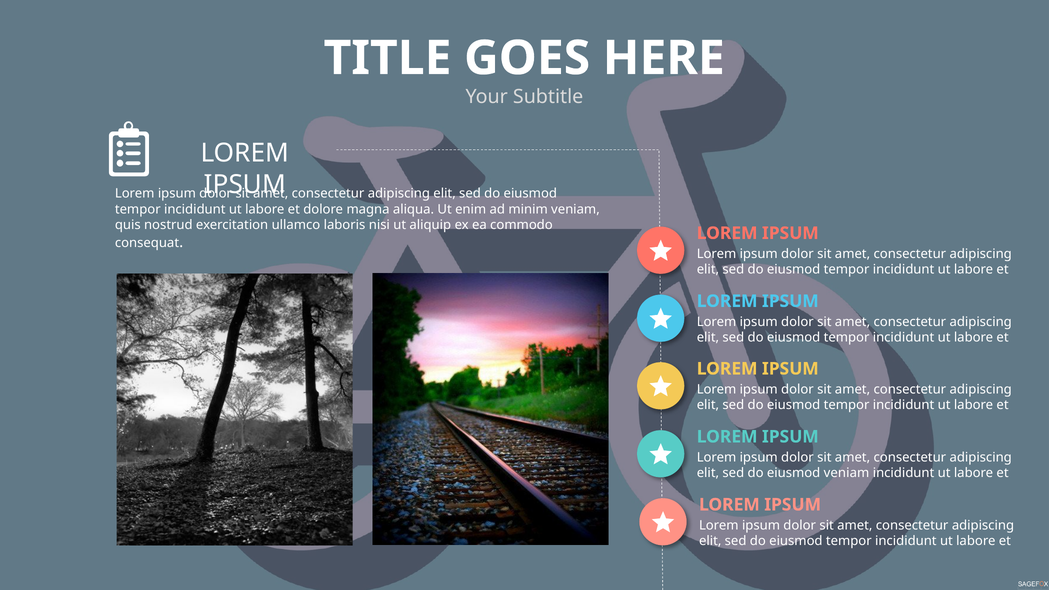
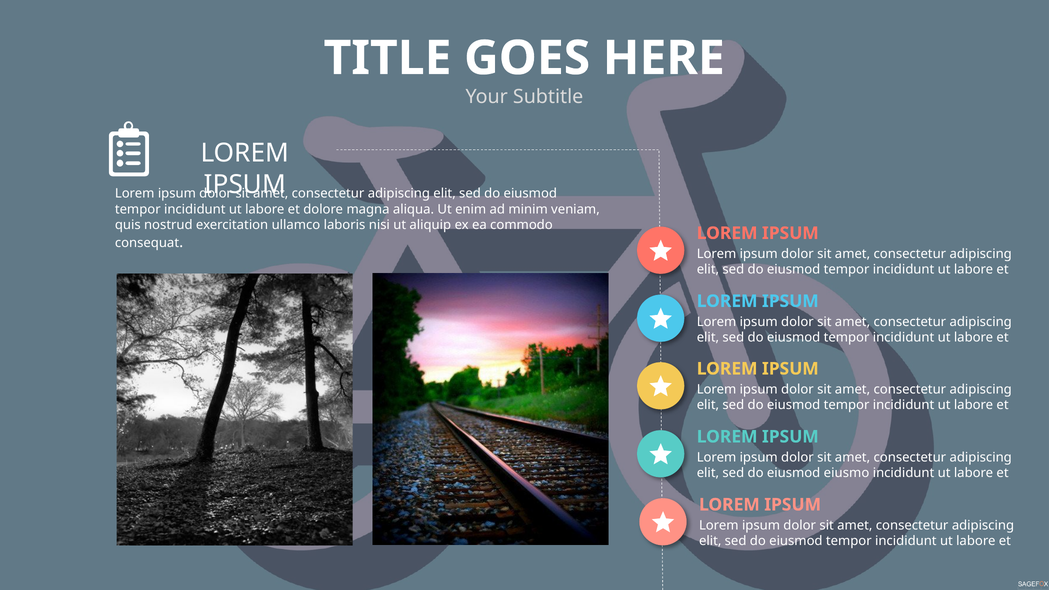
eiusmod veniam: veniam -> eiusmo (847, 473)
